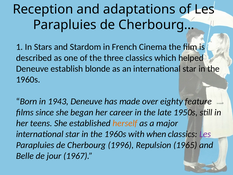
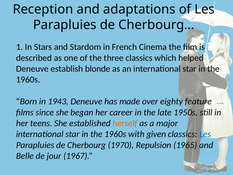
when: when -> given (156, 134)
Les colour: purple -> blue (205, 134)
1996: 1996 -> 1970 (121, 145)
